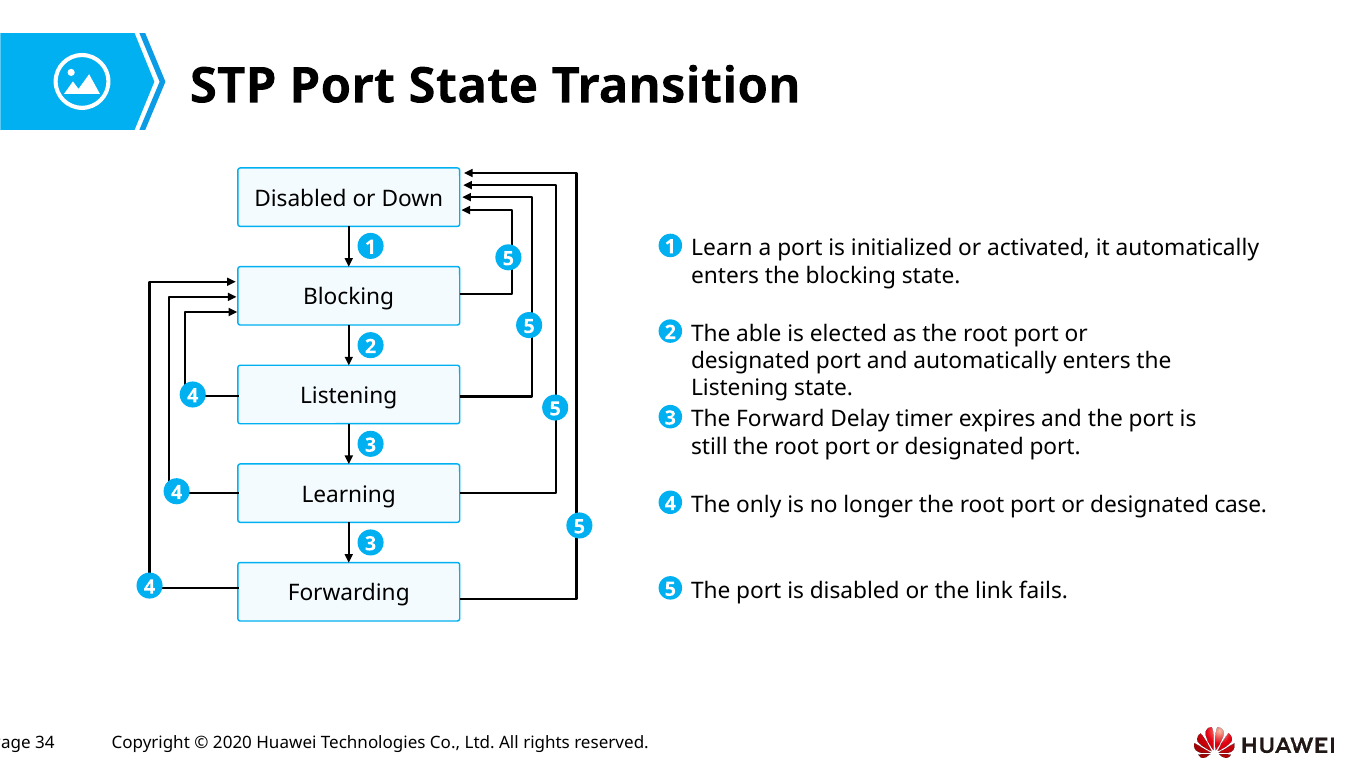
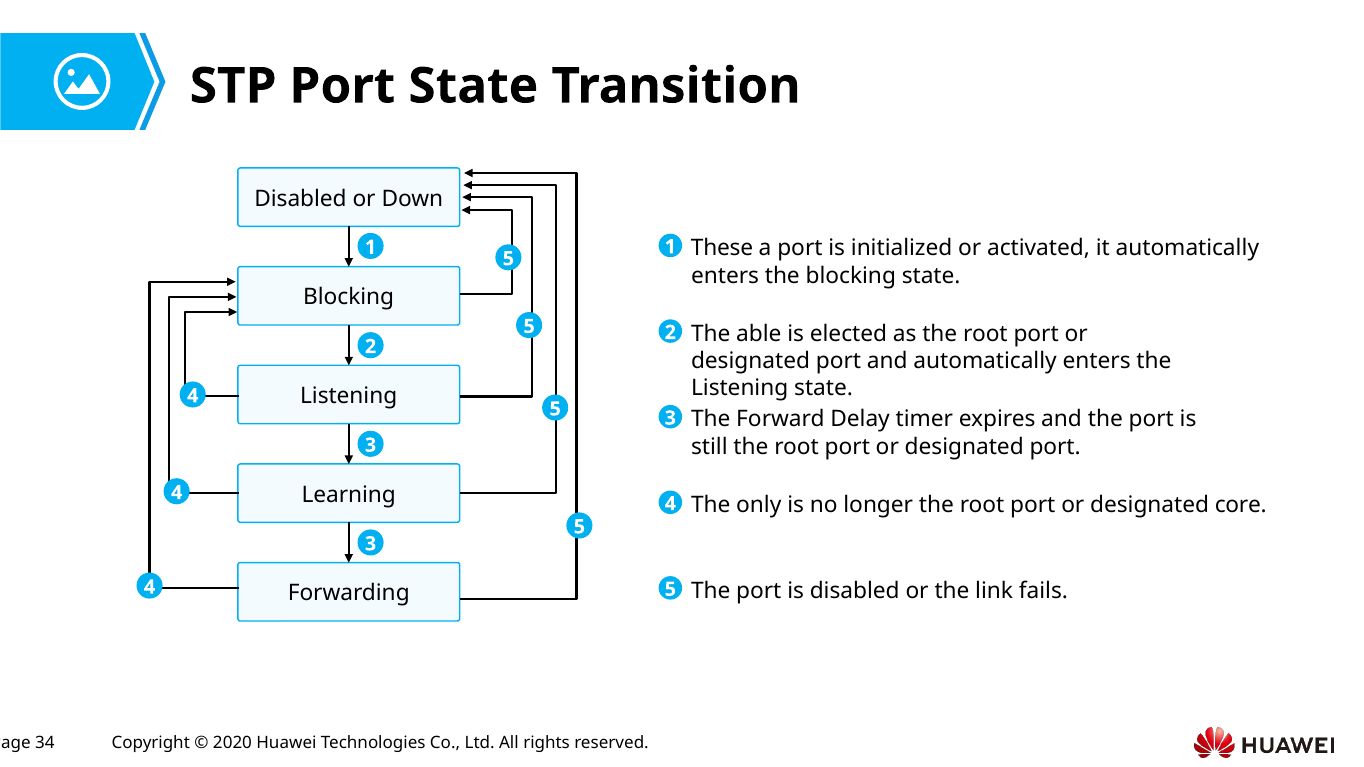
Learn: Learn -> These (722, 248)
case: case -> core (1241, 505)
